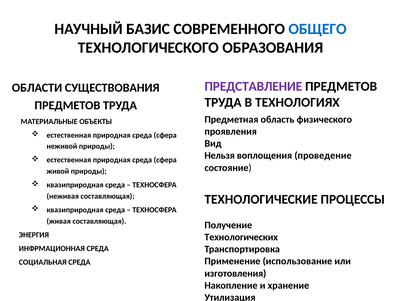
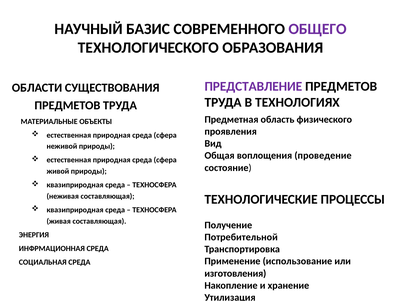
ОБЩЕГО colour: blue -> purple (318, 29)
Нельзя: Нельзя -> Общая (220, 156)
Технологических: Технологических -> Потребительной (241, 237)
